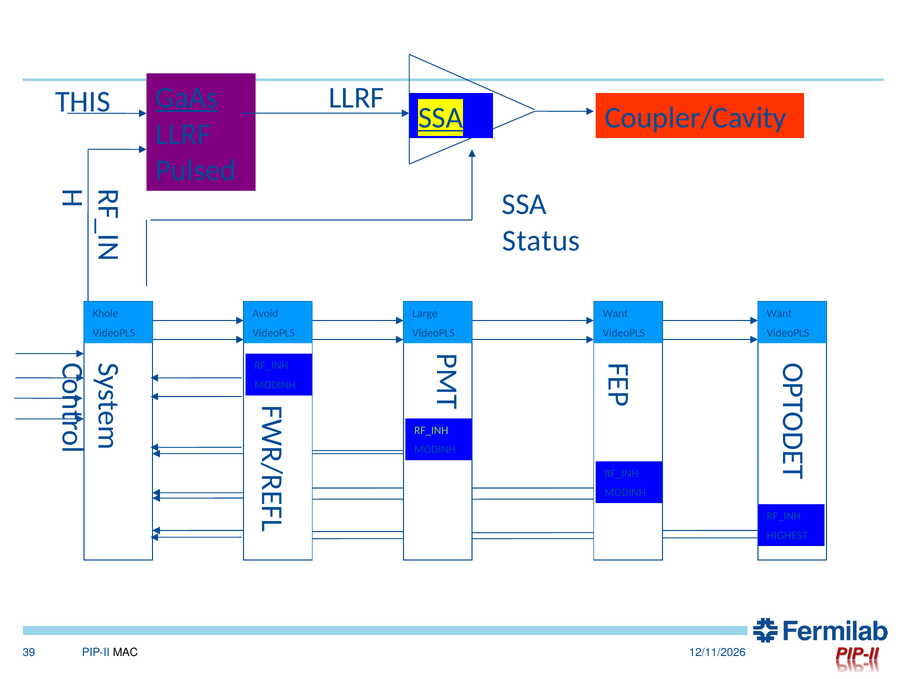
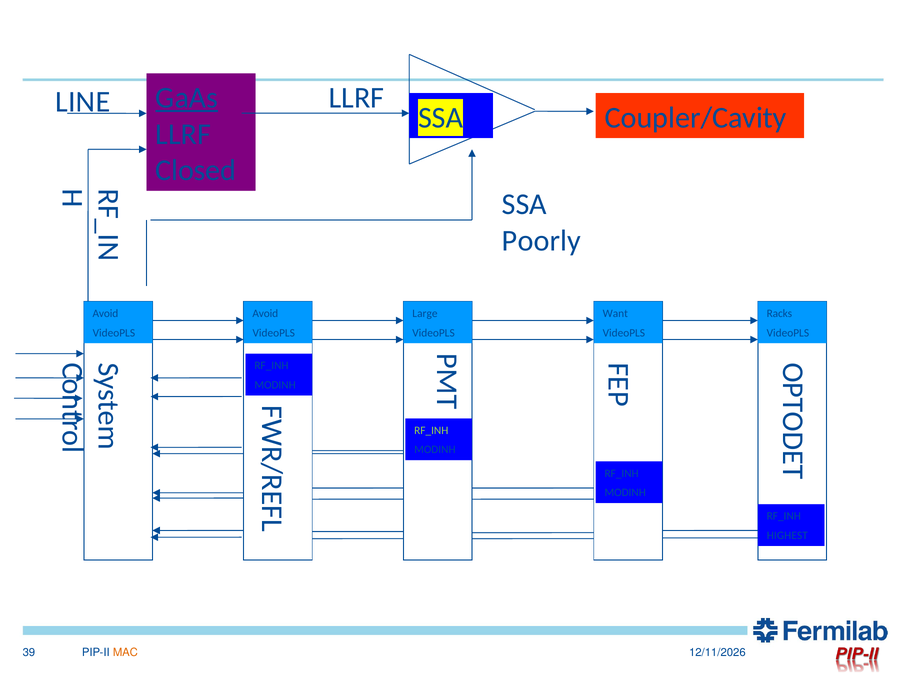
THIS: THIS -> LINE (83, 102)
SSA underline: present -> none (441, 118)
Pulsed: Pulsed -> Closed (196, 171)
Status: Status -> Poorly (541, 241)
Khole: Khole -> Avoid (105, 314)
Want: Want -> Racks (779, 314)
MAC colour: black -> orange (125, 653)
